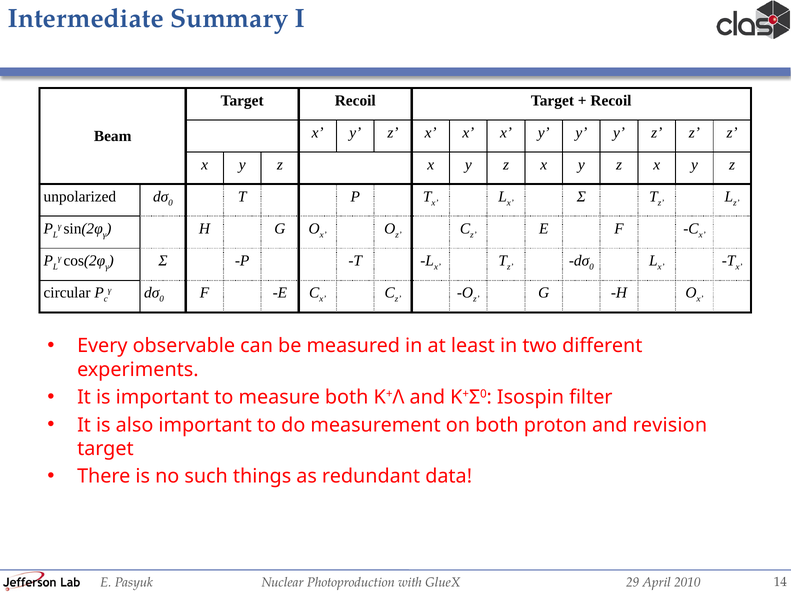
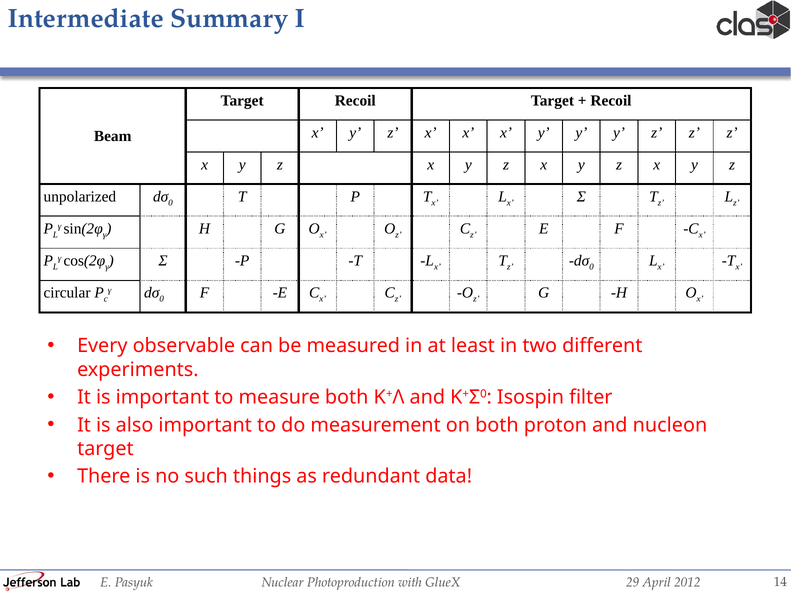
revision: revision -> nucleon (670, 425)
2010: 2010 -> 2012 (687, 583)
